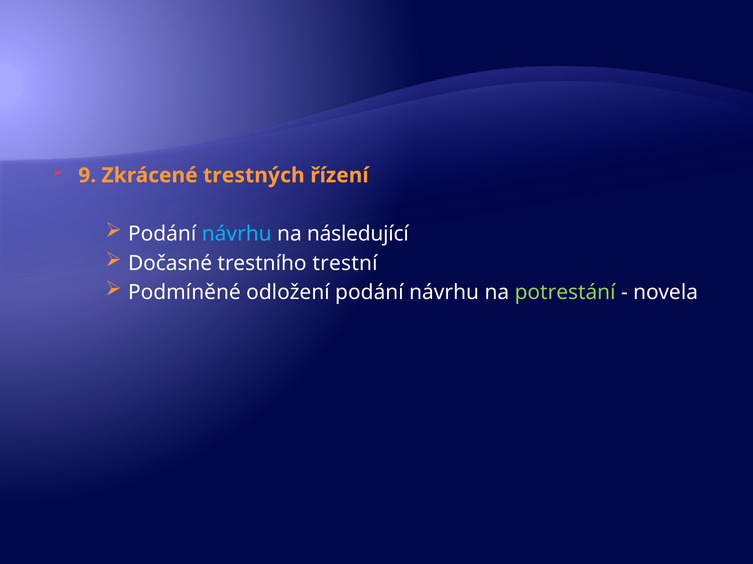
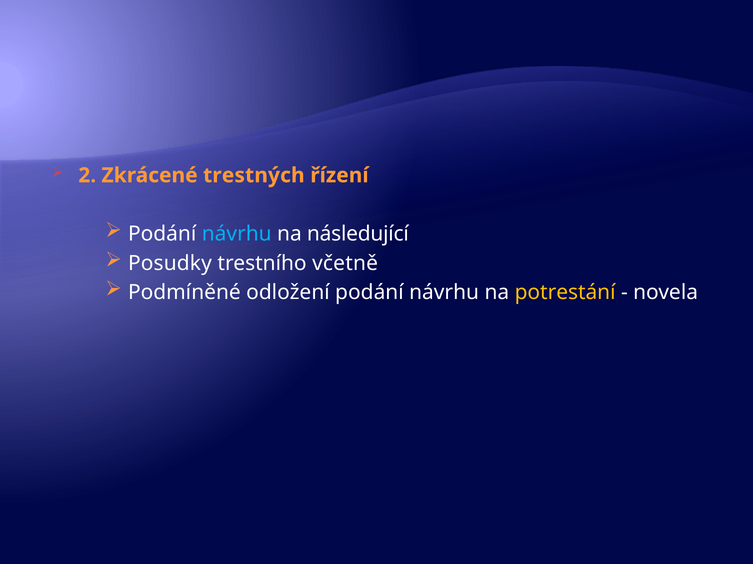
9: 9 -> 2 (87, 176)
Dočasné: Dočasné -> Posudky (170, 263)
trestní: trestní -> včetně (345, 263)
potrestání colour: light green -> yellow (565, 293)
